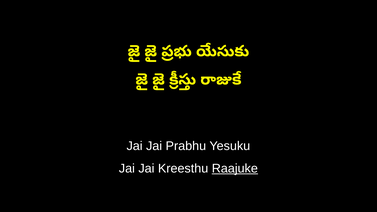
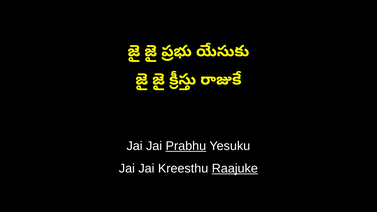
Prabhu underline: none -> present (186, 146)
